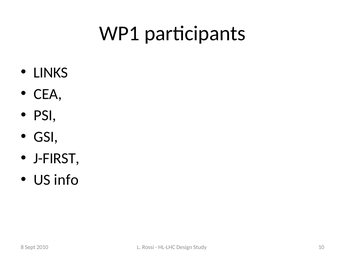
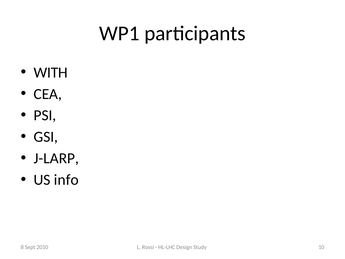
LINKS: LINKS -> WITH (51, 72)
J-FIRST: J-FIRST -> J-LARP (56, 158)
